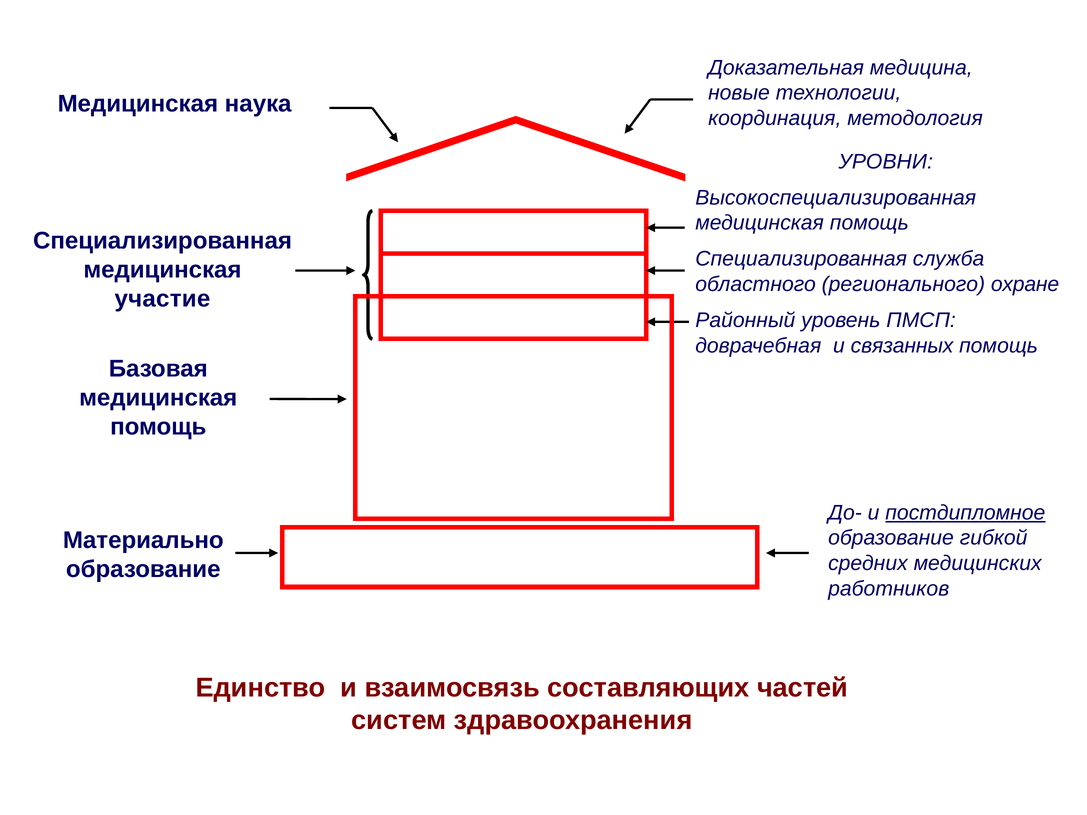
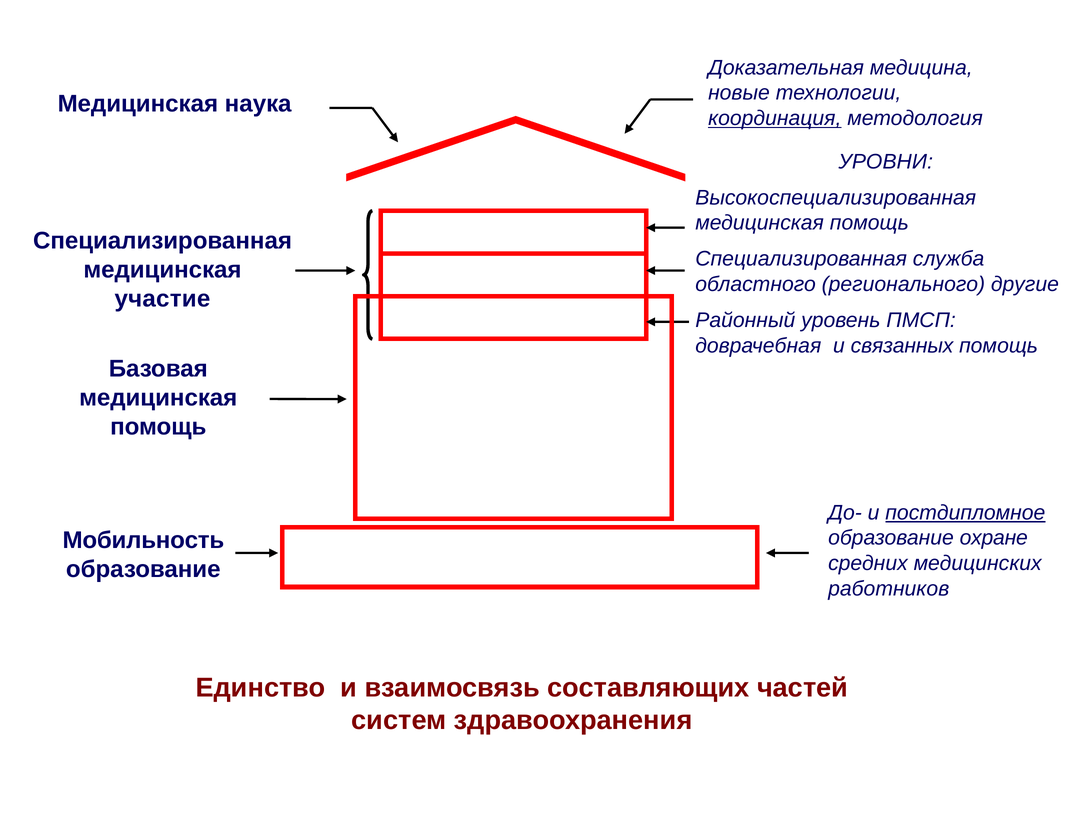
координация underline: none -> present (775, 118)
охране: охране -> другие (1025, 284)
гибкой: гибкой -> охране (994, 538)
Материально: Материально -> Мобильность (143, 540)
